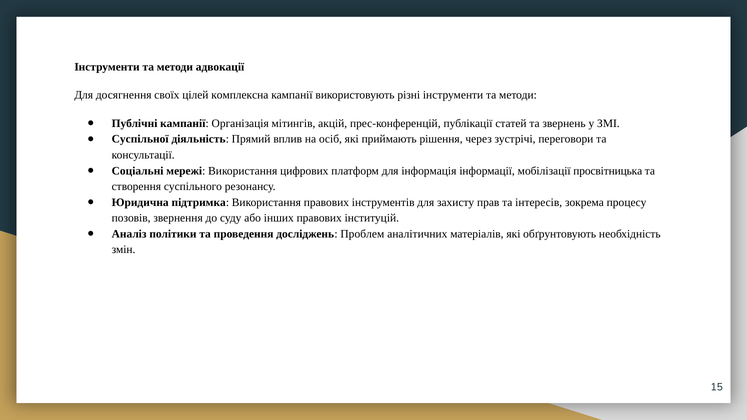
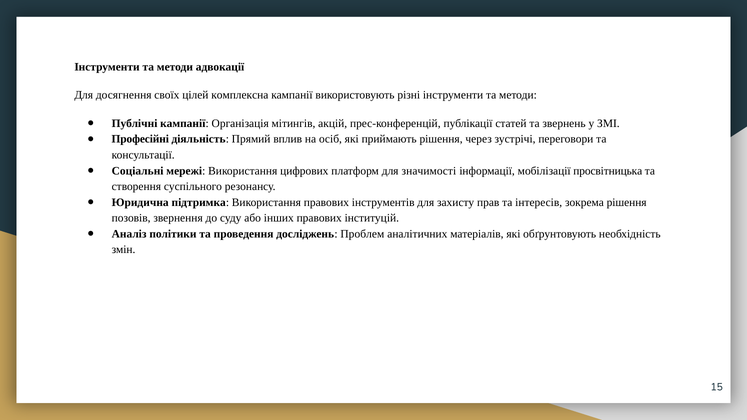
Суспільної: Суспільної -> Професійні (140, 139)
інформація: інформація -> значимості (429, 171)
зокрема процесу: процесу -> рішення (627, 202)
